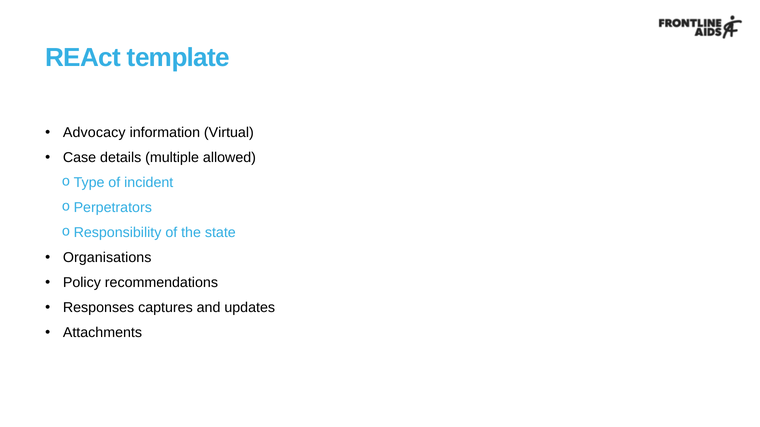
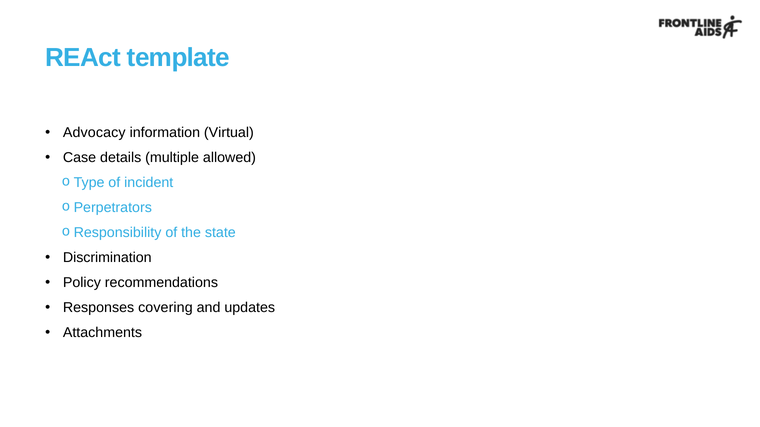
Organisations: Organisations -> Discrimination (107, 258)
captures: captures -> covering (165, 308)
